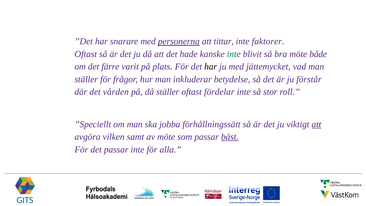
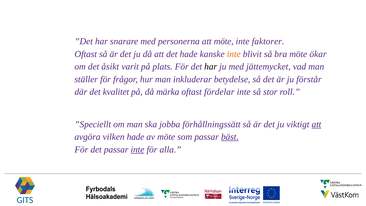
personerna underline: present -> none (179, 41)
att tittar: tittar -> möte (224, 41)
inte colour: green -> orange (234, 54)
både: både -> ökar (318, 54)
färre: färre -> åsikt (110, 67)
vården: vården -> kvalitet (116, 92)
då ställer: ställer -> märka (168, 92)
vilken samt: samt -> hade (136, 137)
inte underline: none -> present (137, 149)
